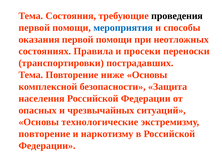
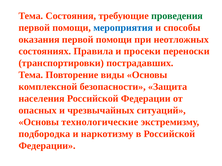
проведения colour: black -> green (177, 16)
ниже: ниже -> виды (113, 75)
повторение: повторение -> подбородка (44, 134)
